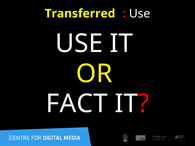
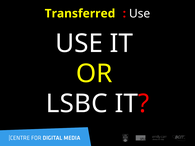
FACT: FACT -> LSBC (77, 104)
